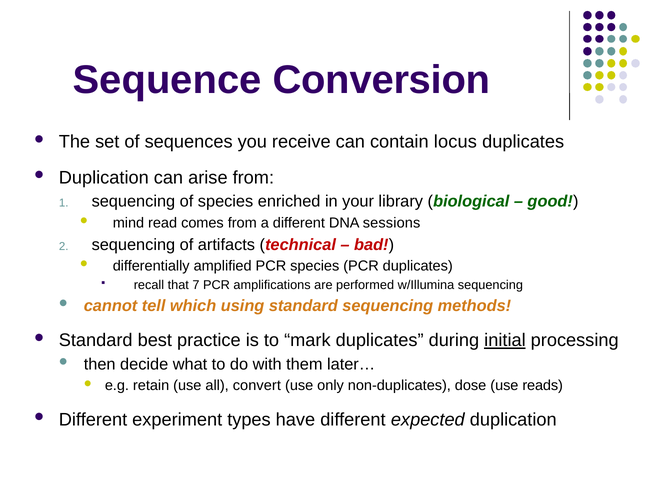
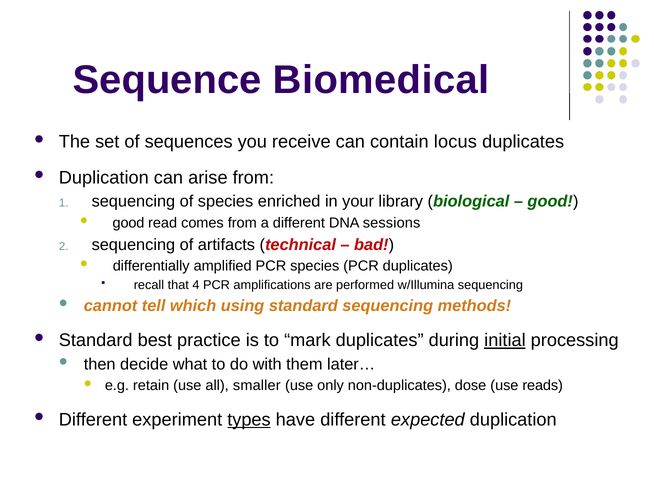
Conversion: Conversion -> Biomedical (381, 80)
mind: mind -> good (129, 223)
7: 7 -> 4 (196, 285)
convert: convert -> smaller (257, 385)
types underline: none -> present (249, 419)
